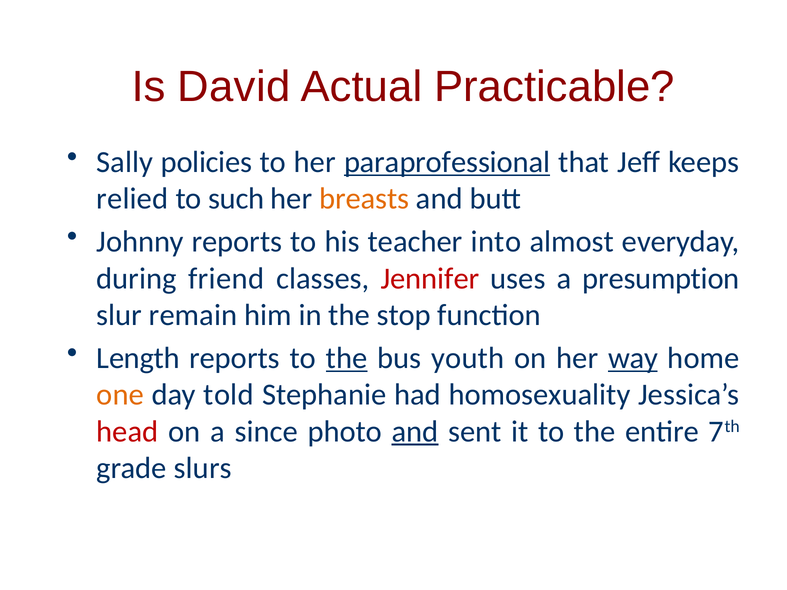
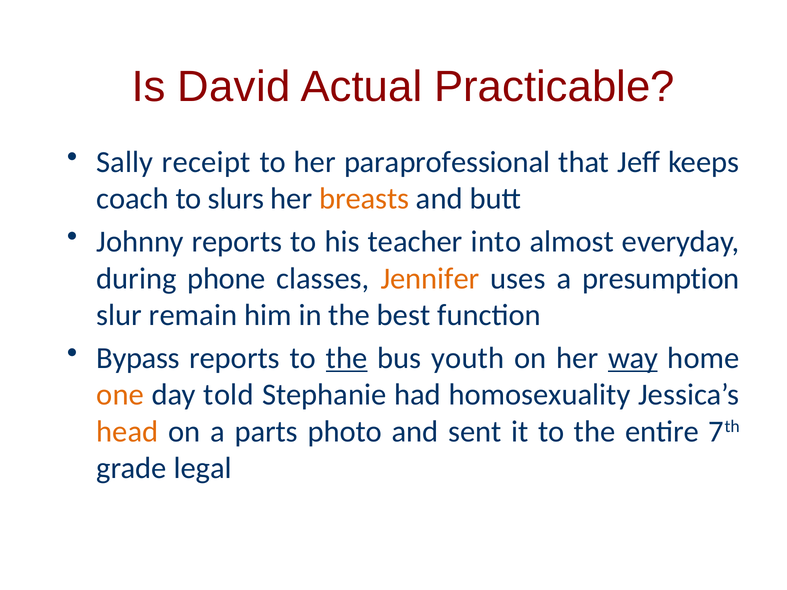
policies: policies -> receipt (206, 162)
paraprofessional underline: present -> none (447, 162)
relied: relied -> coach (133, 199)
such: such -> slurs (236, 199)
friend: friend -> phone (227, 279)
Jennifer colour: red -> orange (430, 279)
stop: stop -> best (404, 315)
Length: Length -> Bypass (138, 358)
head colour: red -> orange (127, 432)
since: since -> parts (266, 432)
and underline: present -> none (415, 432)
slurs: slurs -> legal (203, 468)
